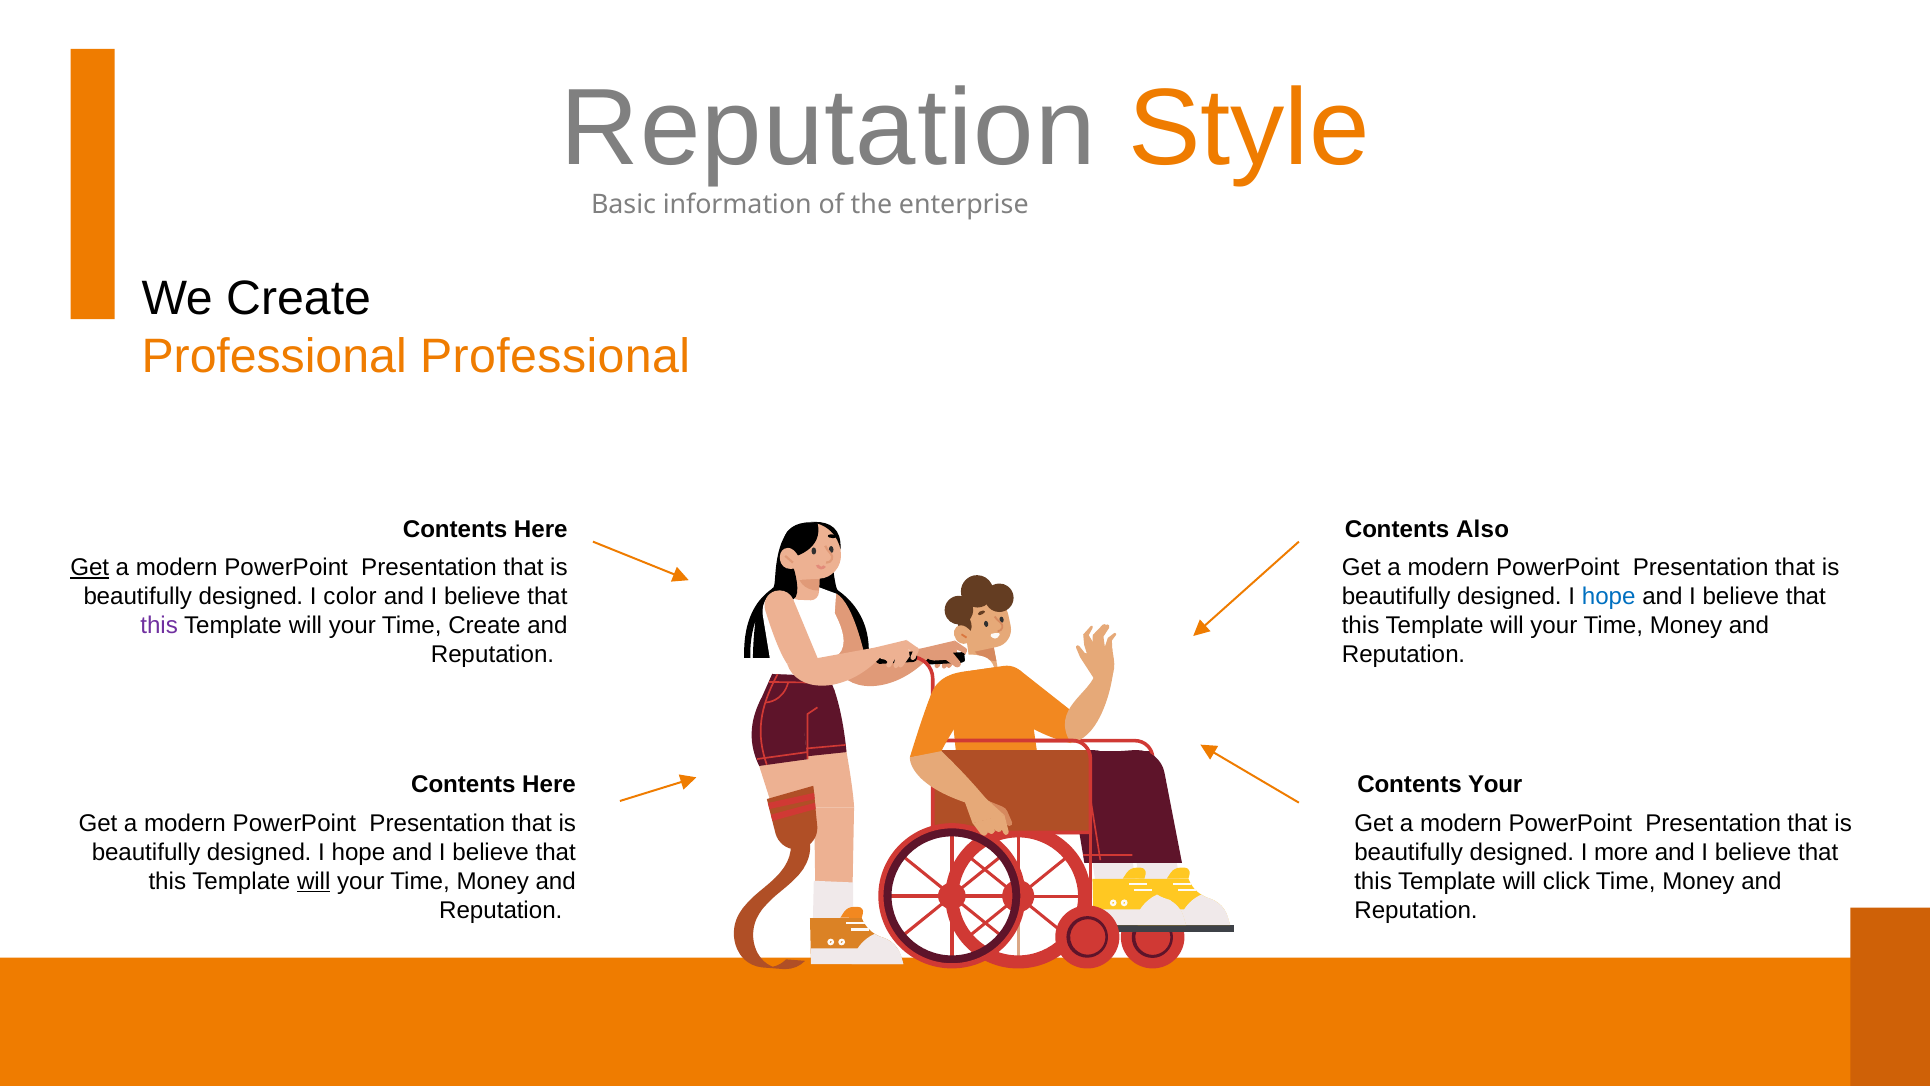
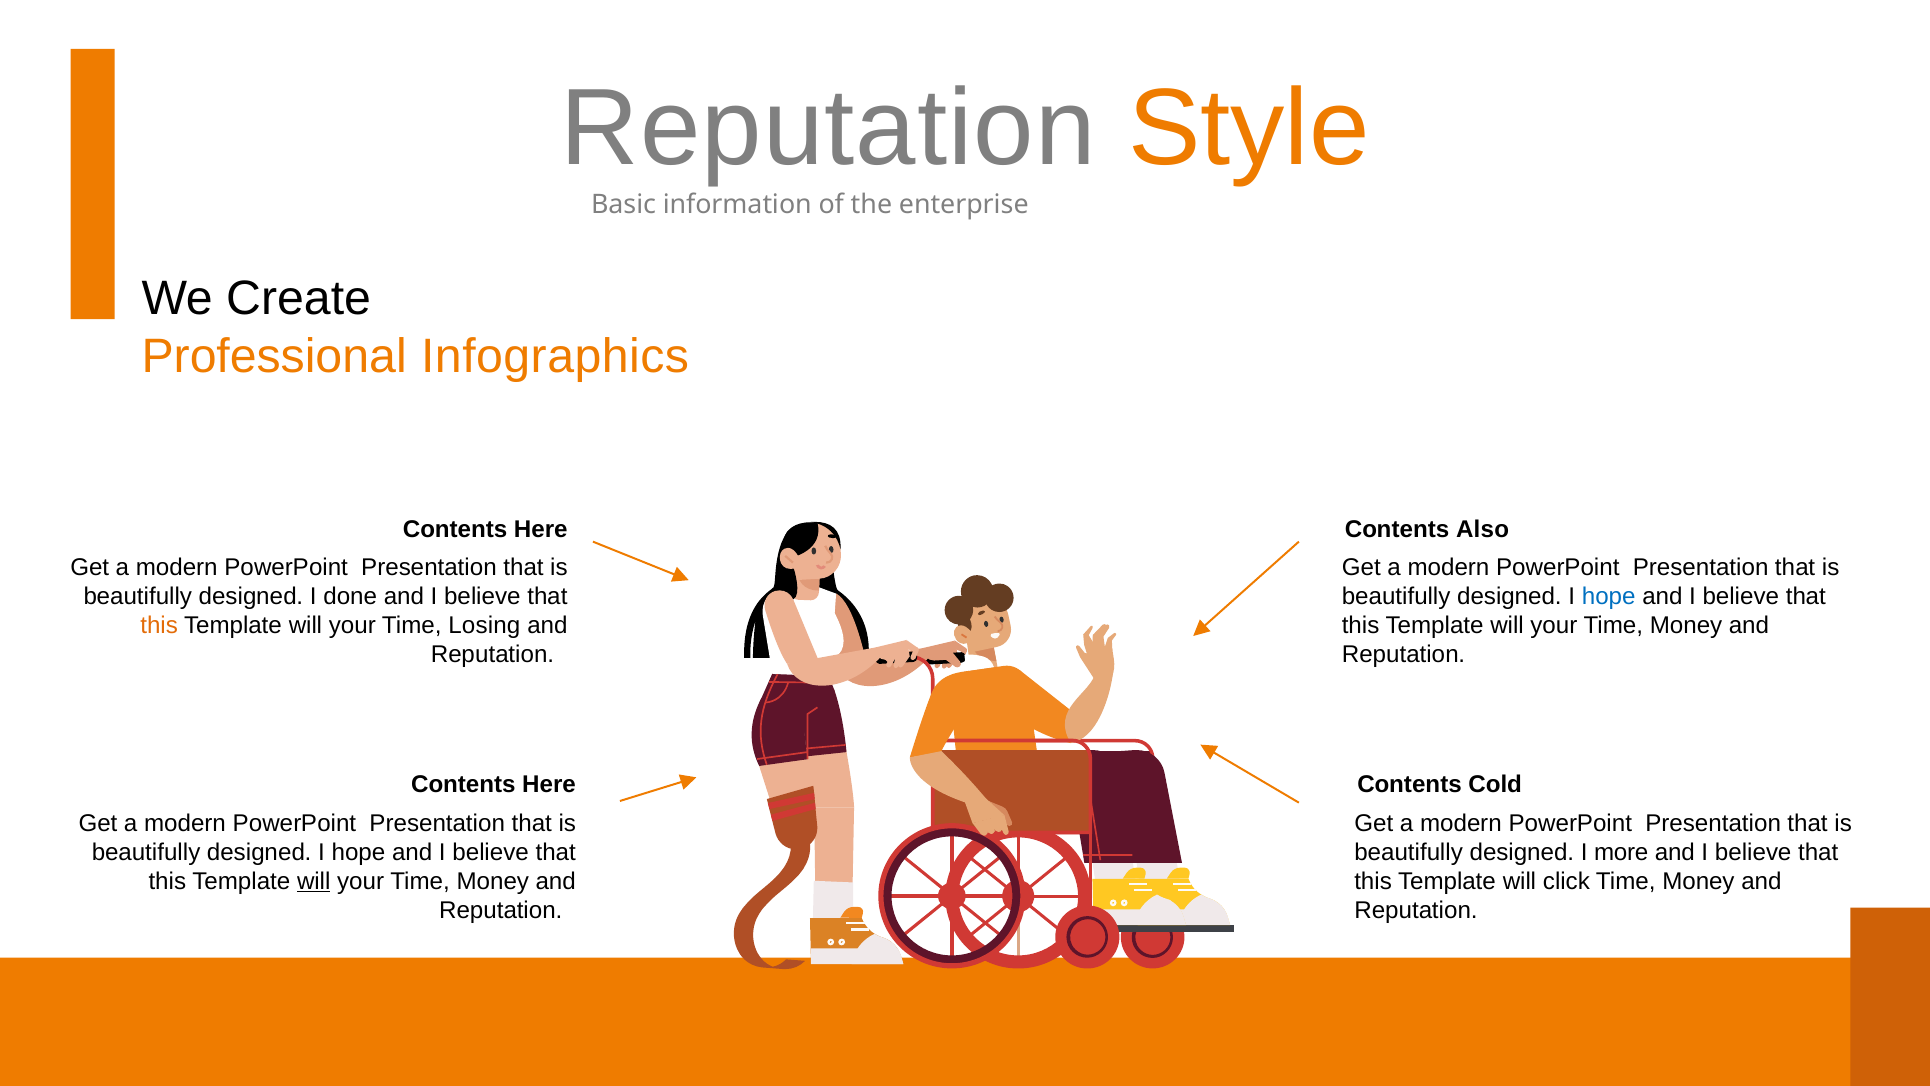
Professional Professional: Professional -> Infographics (555, 357)
Get underline: present -> none (90, 568)
color: color -> done (350, 597)
this colour: purple -> orange (159, 626)
Time Create: Create -> Losing (484, 626)
Contents Your: Your -> Cold (1495, 784)
